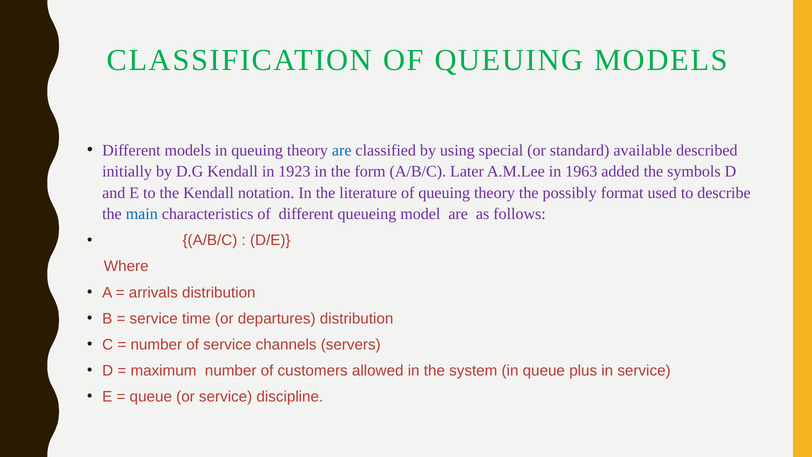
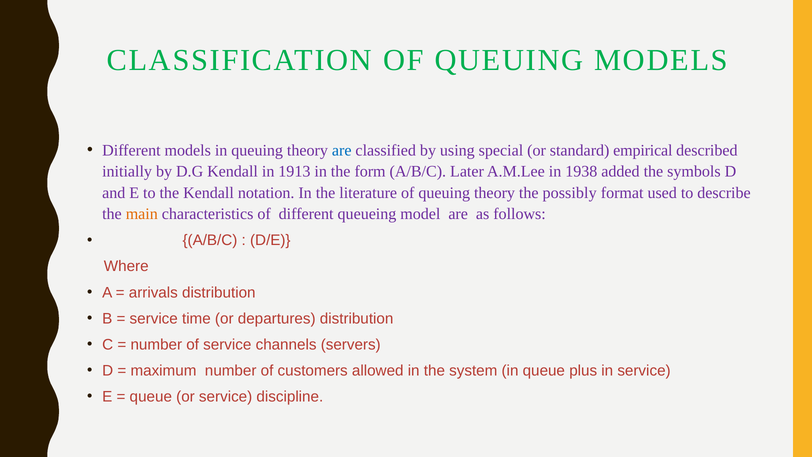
available: available -> empirical (643, 150)
1923: 1923 -> 1913 (294, 171)
1963: 1963 -> 1938 (581, 171)
main colour: blue -> orange (142, 214)
